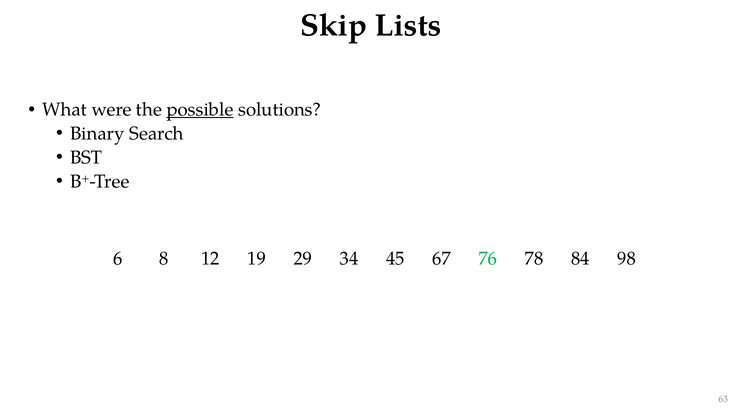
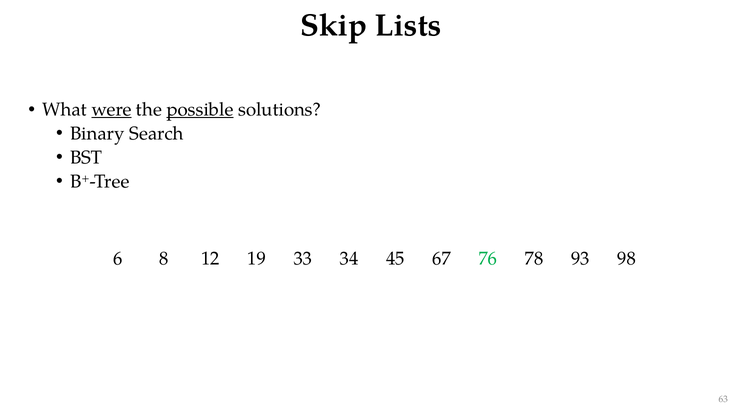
were underline: none -> present (112, 109)
29: 29 -> 33 (303, 258)
84: 84 -> 93 (580, 258)
